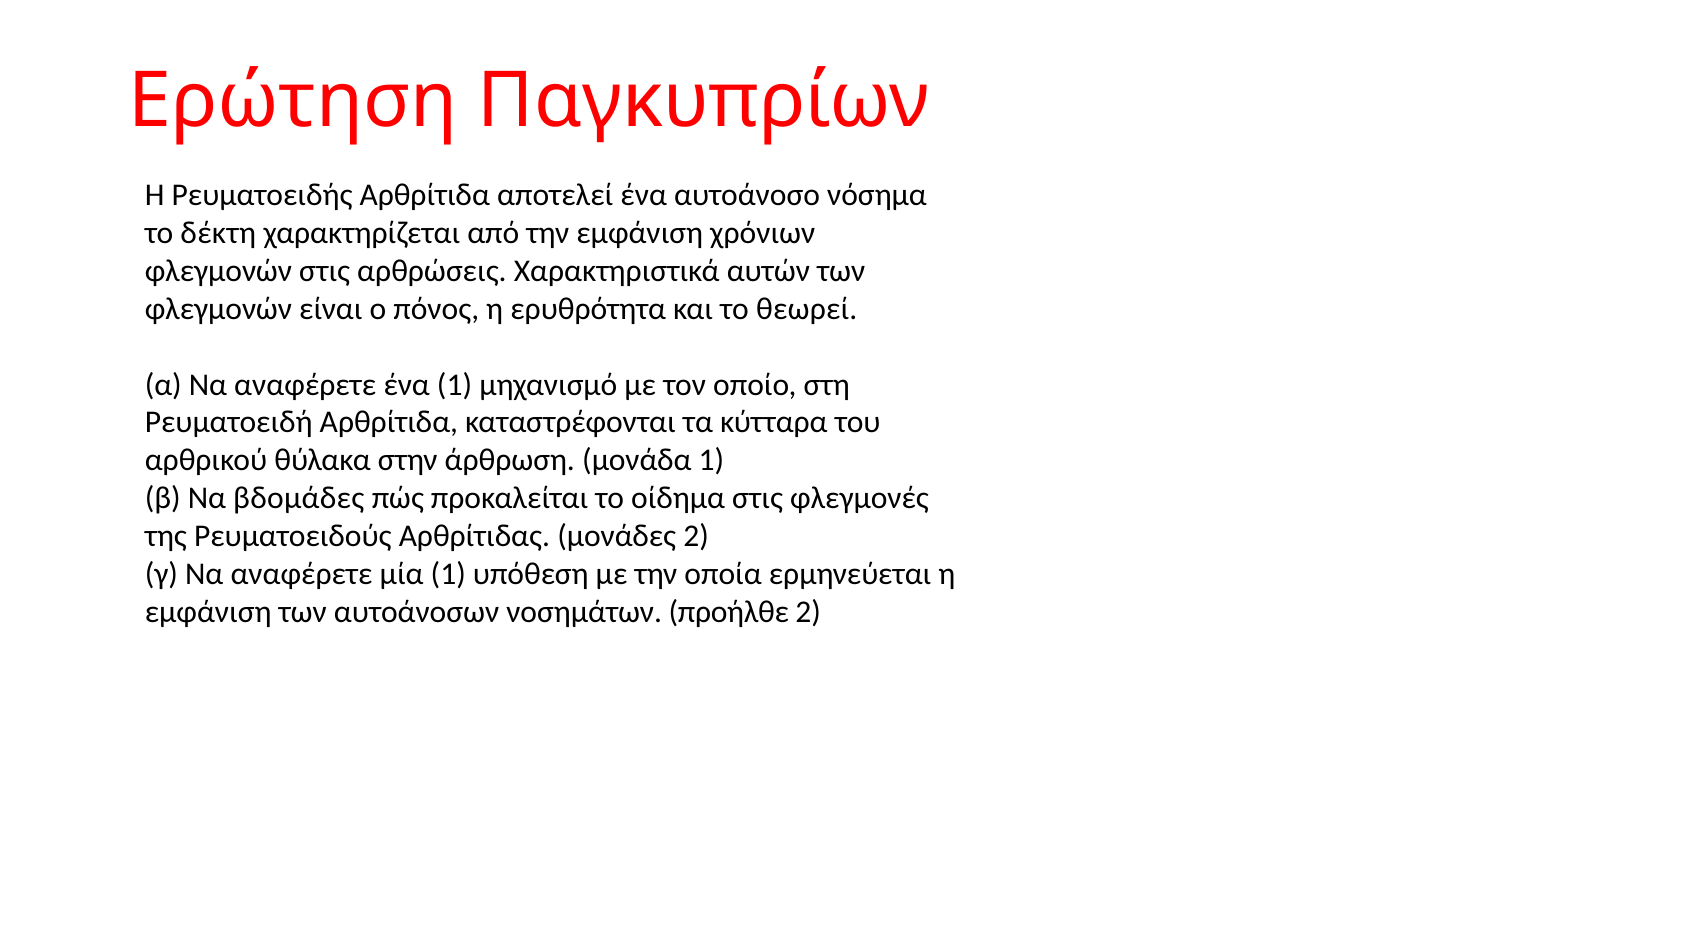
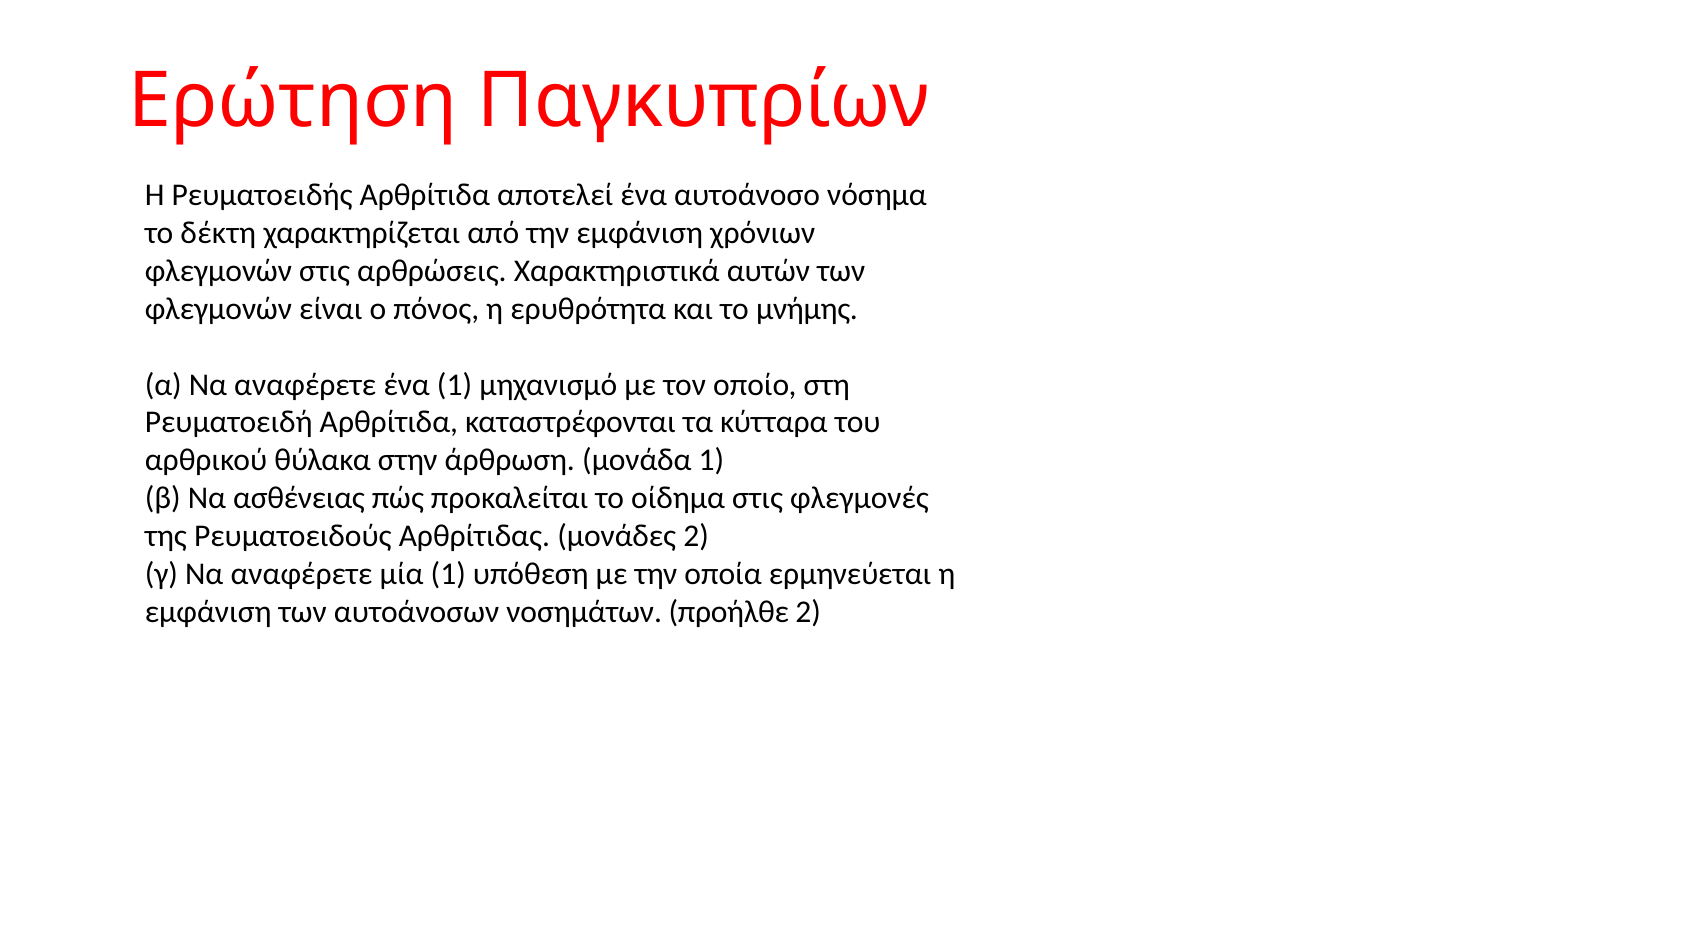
θεωρεί: θεωρεί -> μνήμης (807, 309)
βδομάδες: βδομάδες -> ασθένειας (299, 498)
